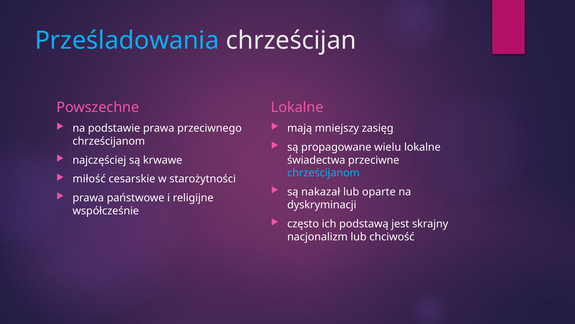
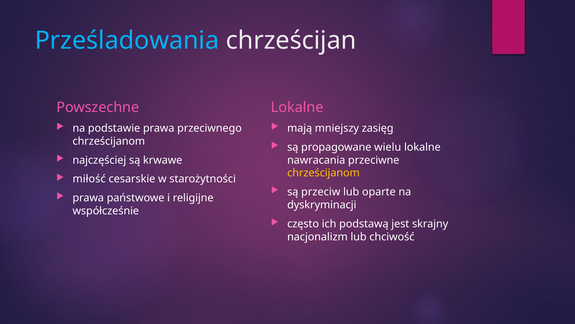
świadectwa: świadectwa -> nawracania (316, 160)
chrześcijanom colour: light blue -> yellow (323, 173)
nakazał: nakazał -> przeciw (321, 192)
